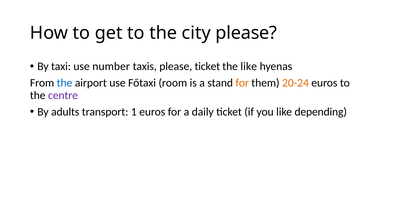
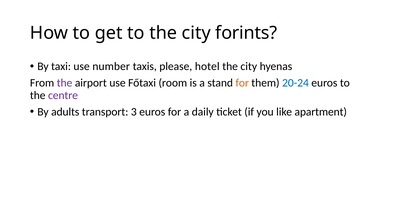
city please: please -> forints (246, 33)
please ticket: ticket -> hotel (207, 66)
like: like -> city (249, 66)
the colour: blue -> purple (65, 83)
20-24 colour: orange -> blue (295, 83)
1: 1 -> 3 (134, 112)
depending: depending -> apartment (321, 112)
